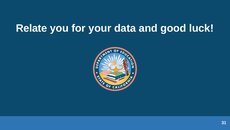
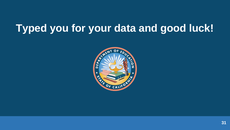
Relate: Relate -> Typed (31, 28)
